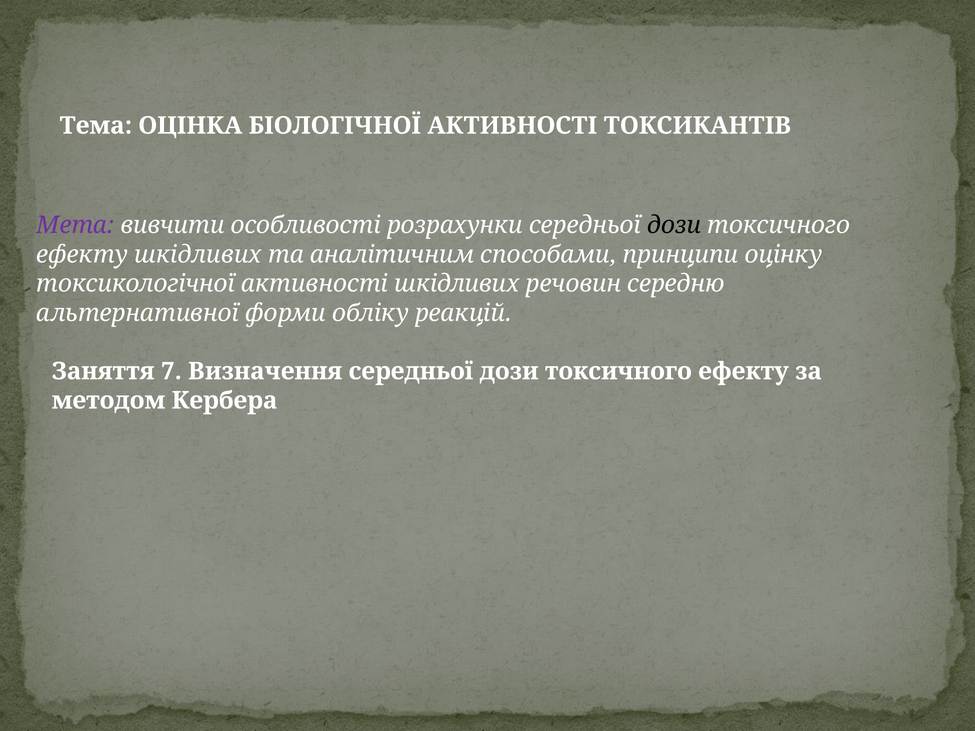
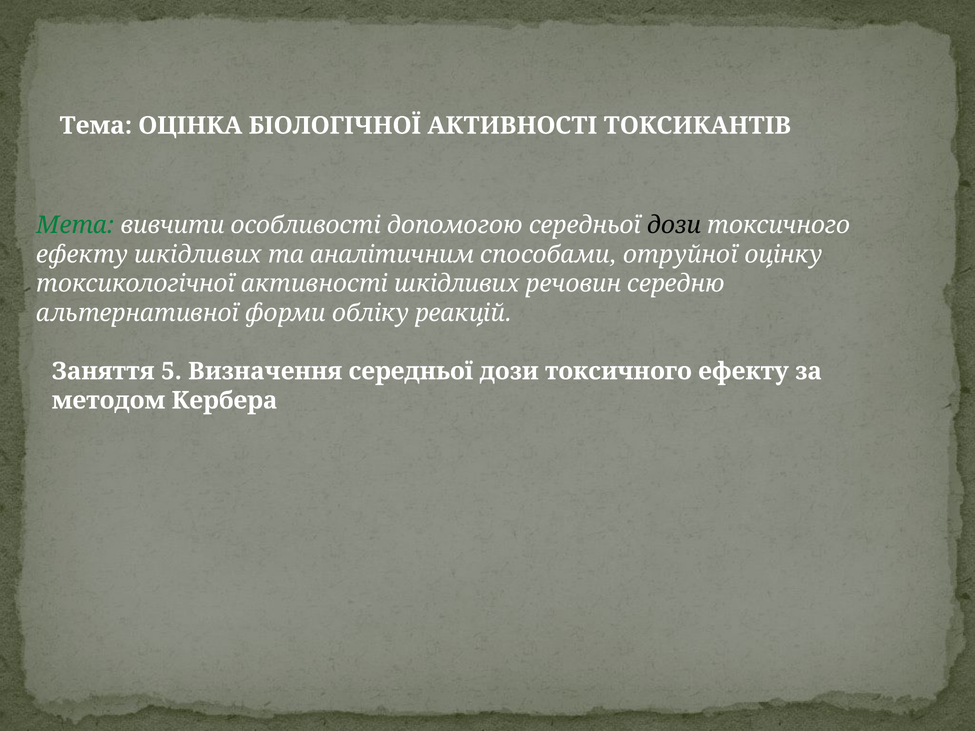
Мета colour: purple -> green (75, 225)
розрахунки: розрахунки -> допомогою (455, 225)
принципи: принципи -> отруйної (681, 255)
7: 7 -> 5 (171, 371)
